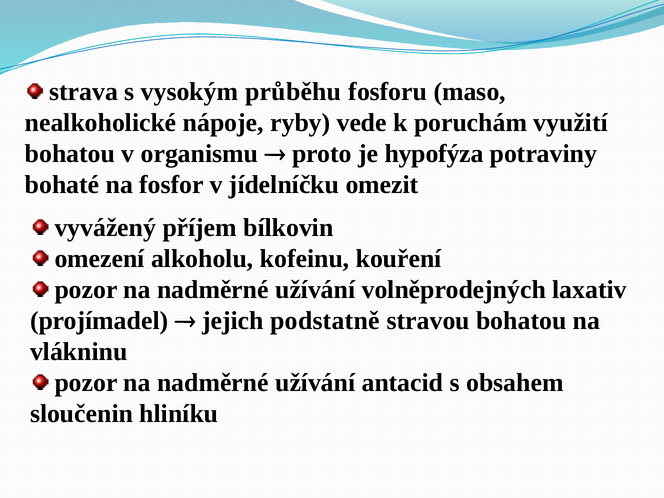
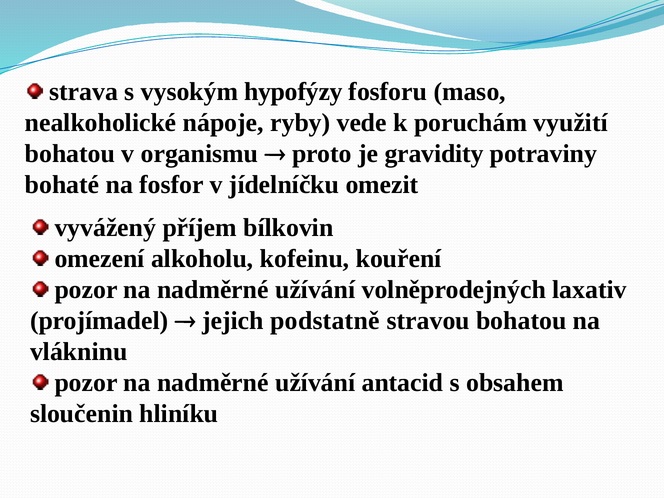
průběhu: průběhu -> hypofýzy (293, 92)
hypofýza: hypofýza -> gravidity (434, 154)
